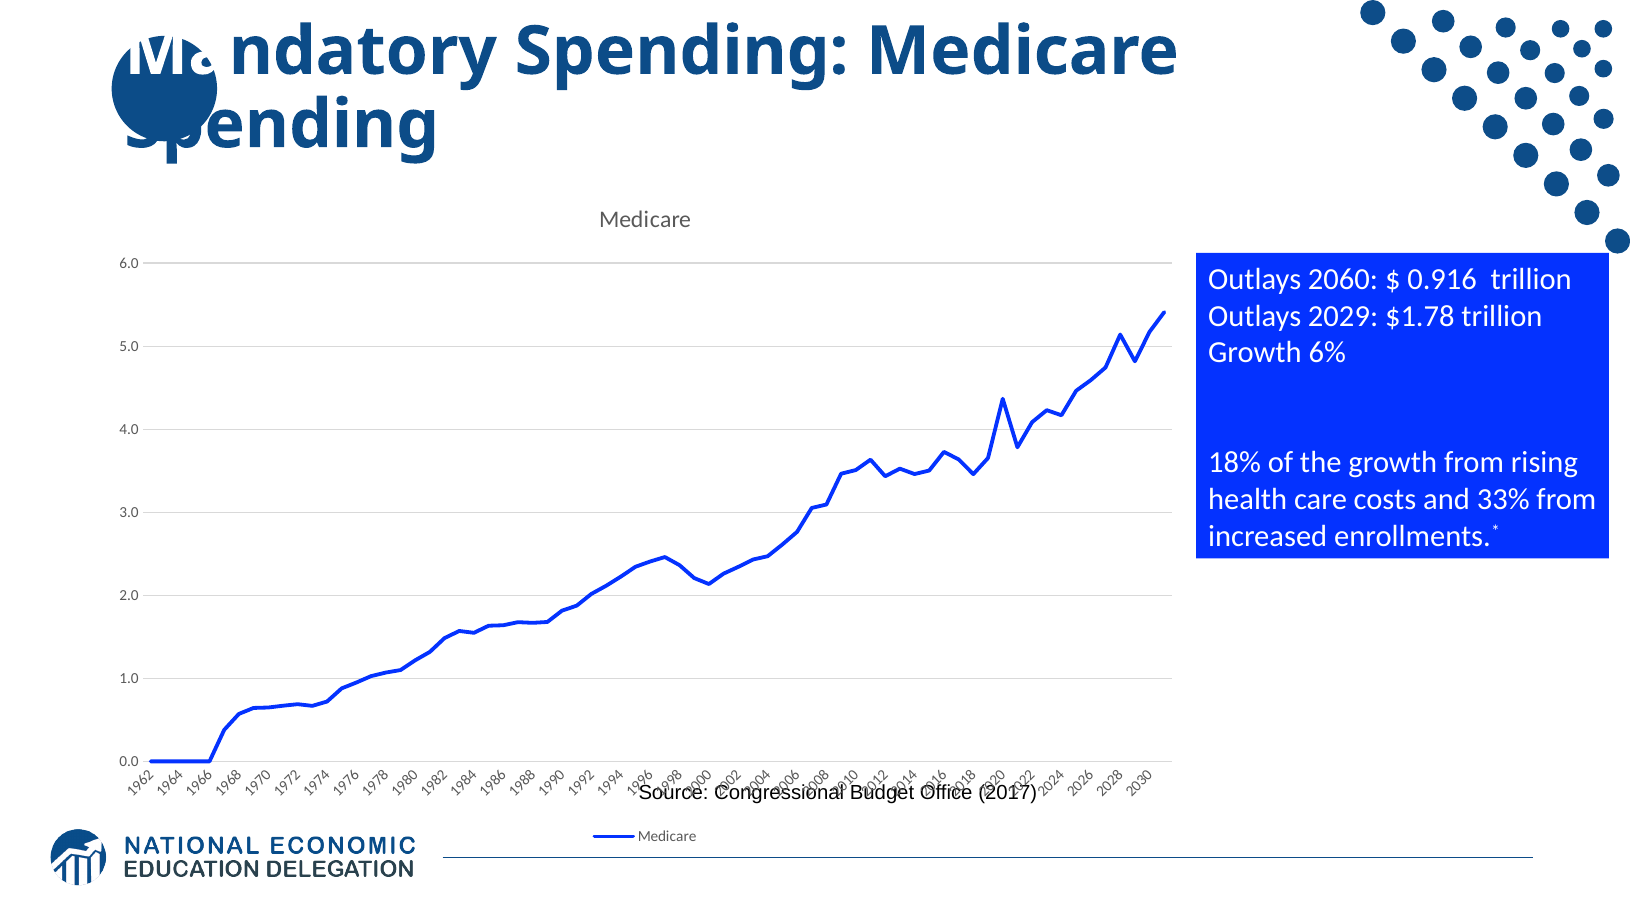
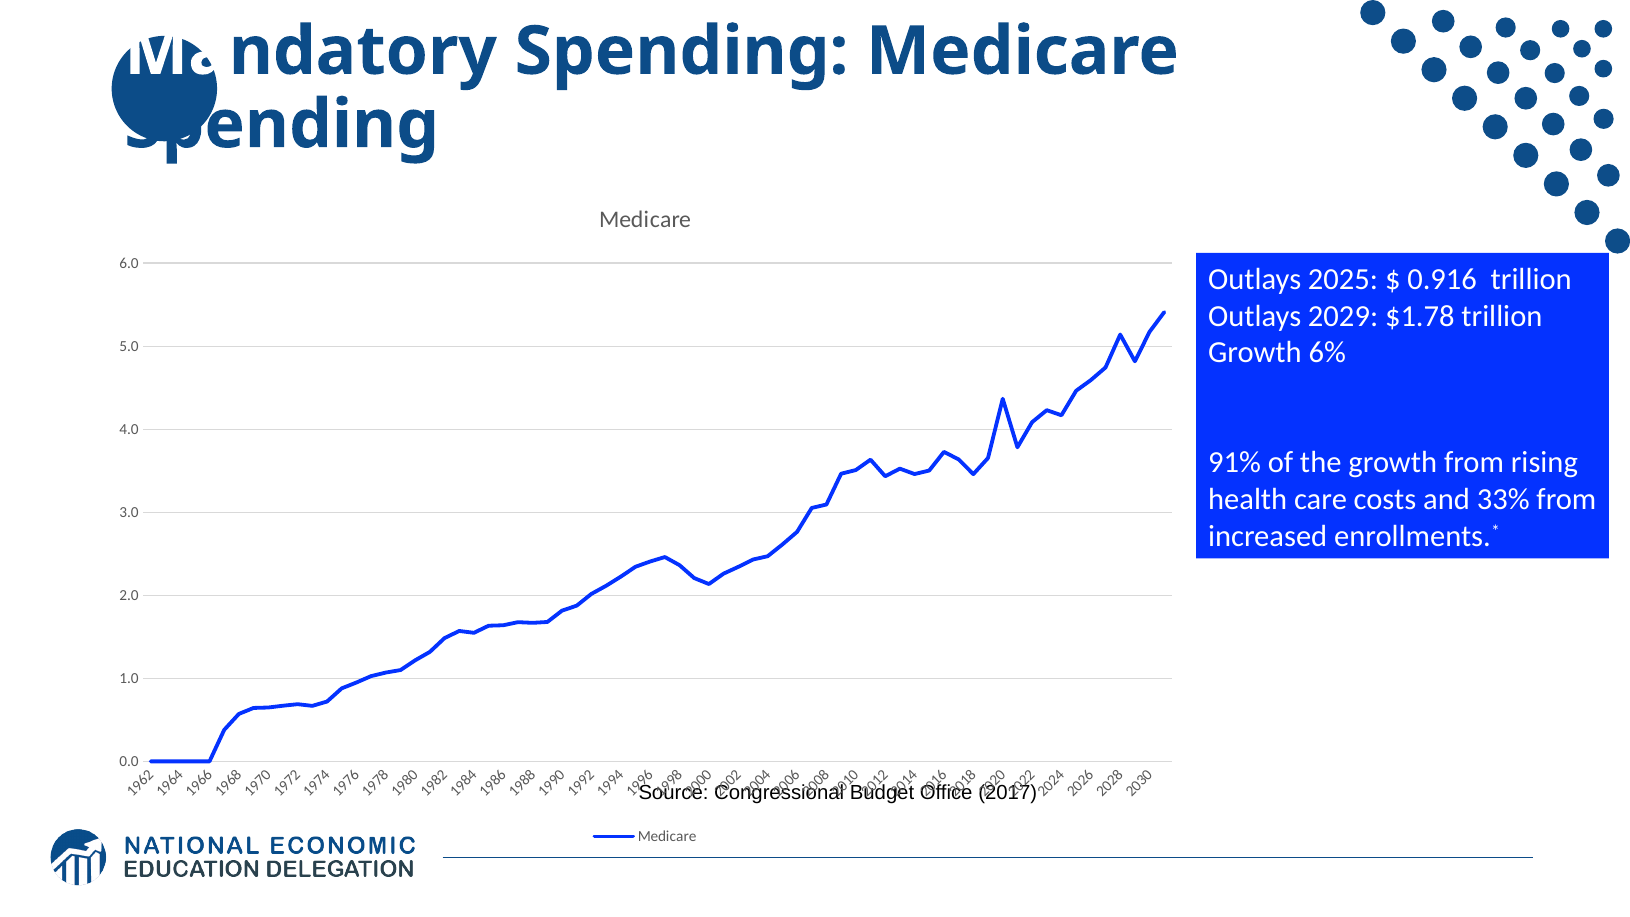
2060: 2060 -> 2025 (1343, 279)
18%: 18% -> 91% (1235, 463)
